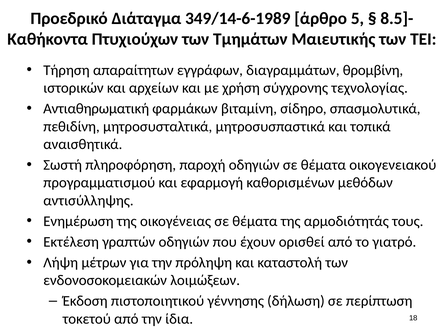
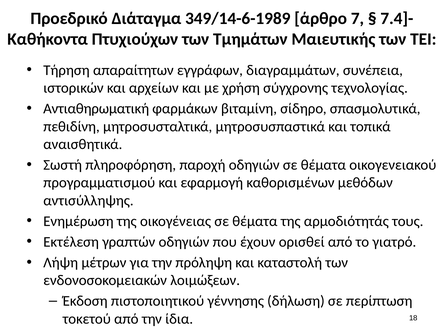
5: 5 -> 7 (357, 19)
8.5]-: 8.5]- -> 7.4]- (397, 19)
θρομβίνη: θρομβίνη -> συνέπεια (373, 70)
